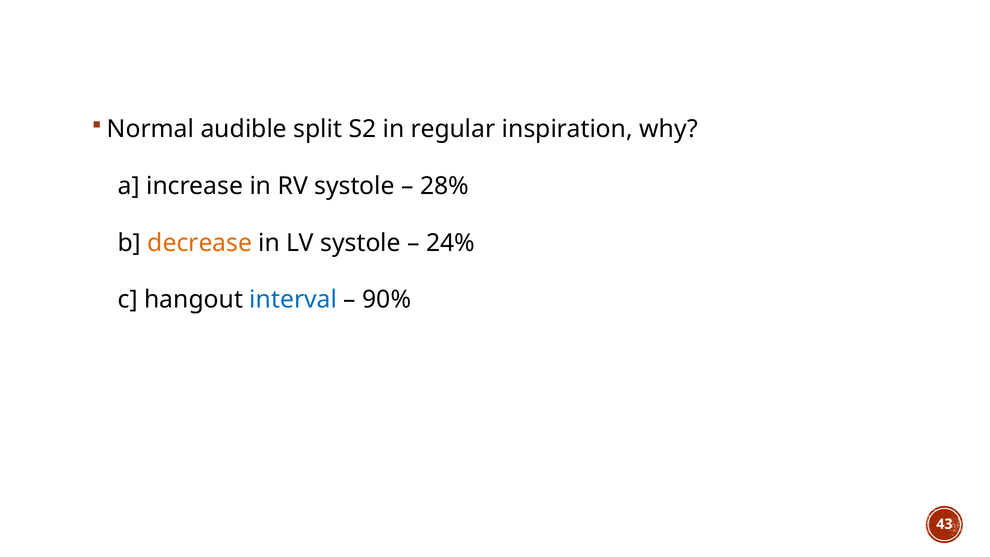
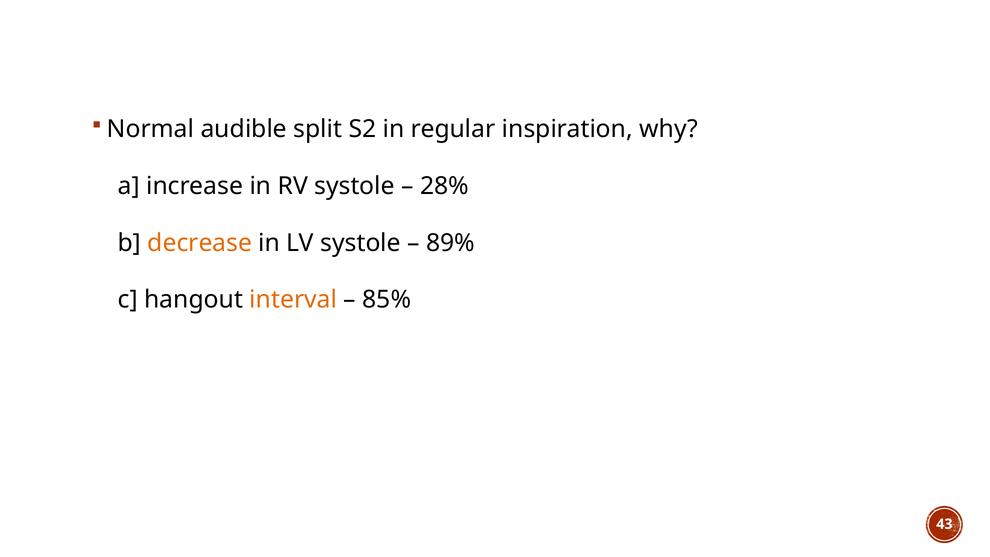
24%: 24% -> 89% (450, 243)
interval colour: blue -> orange (293, 300)
90%: 90% -> 85% (387, 300)
